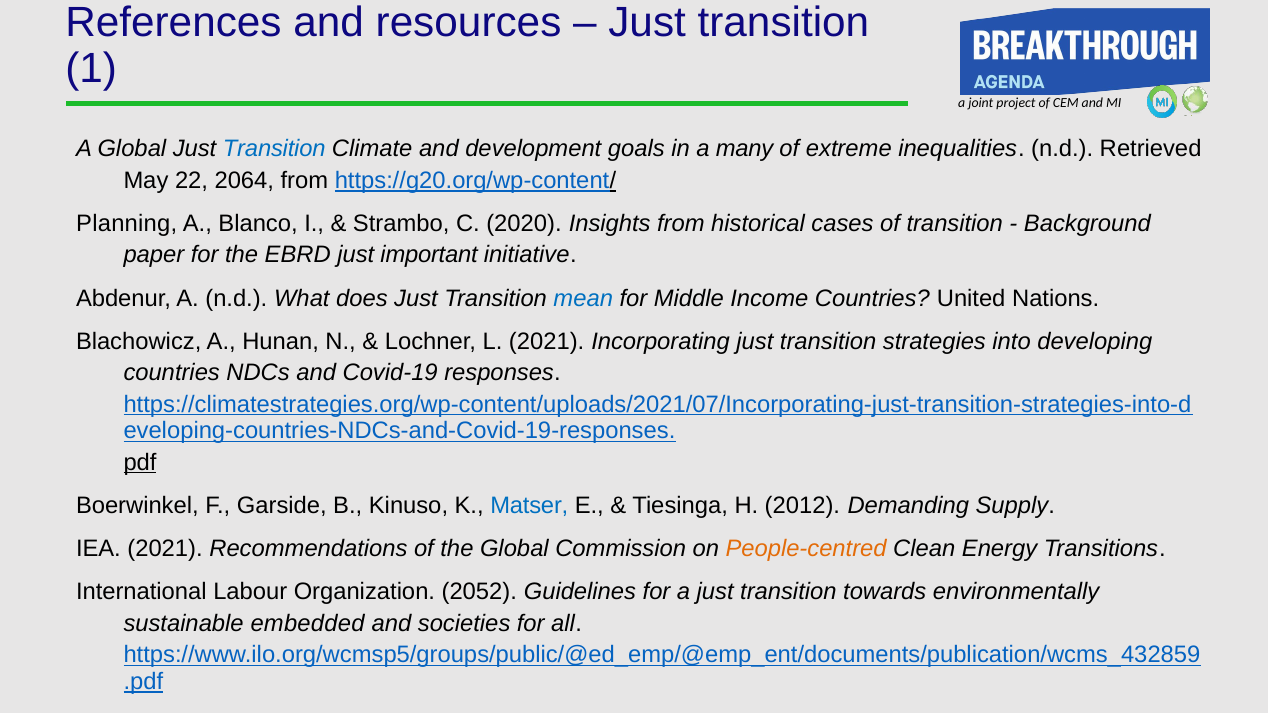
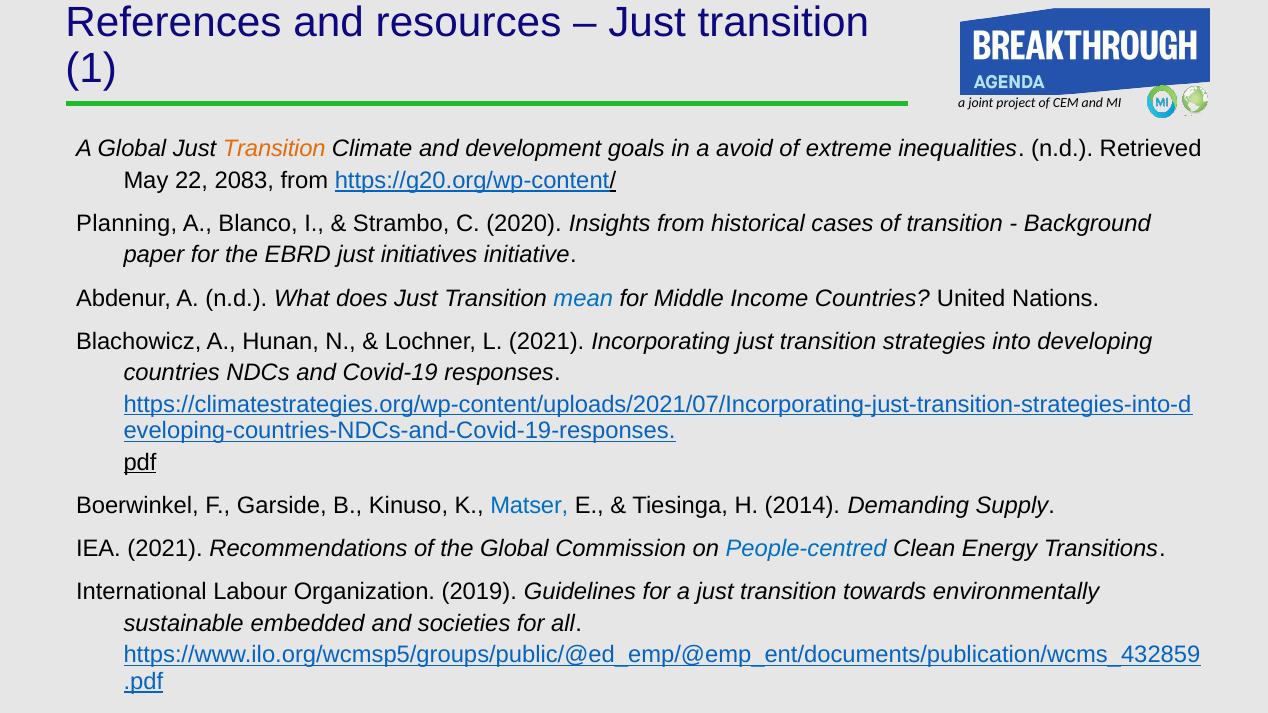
Transition colour: blue -> orange (274, 149)
many: many -> avoid (744, 149)
2064: 2064 -> 2083 (244, 180)
important: important -> initiatives (429, 255)
2012: 2012 -> 2014 (802, 506)
People-centred colour: orange -> blue (806, 549)
2052: 2052 -> 2019 (479, 592)
